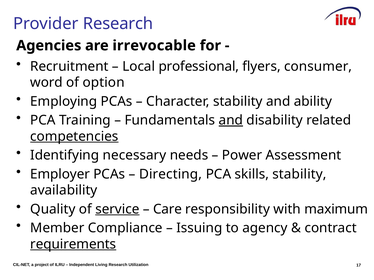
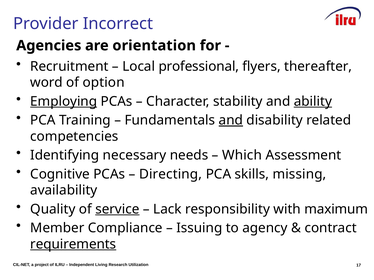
Provider Research: Research -> Incorrect (118, 24)
irrevocable: irrevocable -> orientation (154, 46)
consumer: consumer -> thereafter (318, 66)
Employing underline: none -> present (64, 102)
ability underline: none -> present (313, 102)
competencies underline: present -> none (74, 137)
Power: Power -> Which (242, 156)
Employer: Employer -> Cognitive (60, 174)
skills stability: stability -> missing (299, 174)
Care: Care -> Lack (167, 209)
